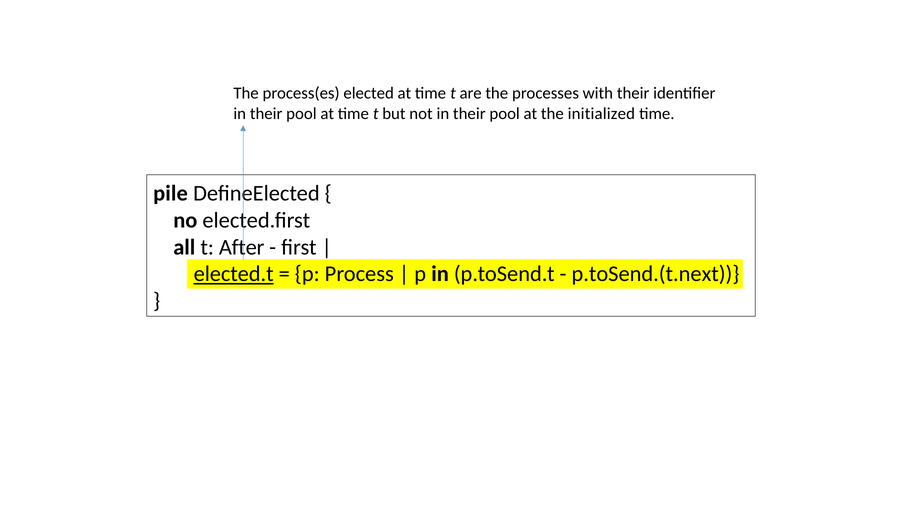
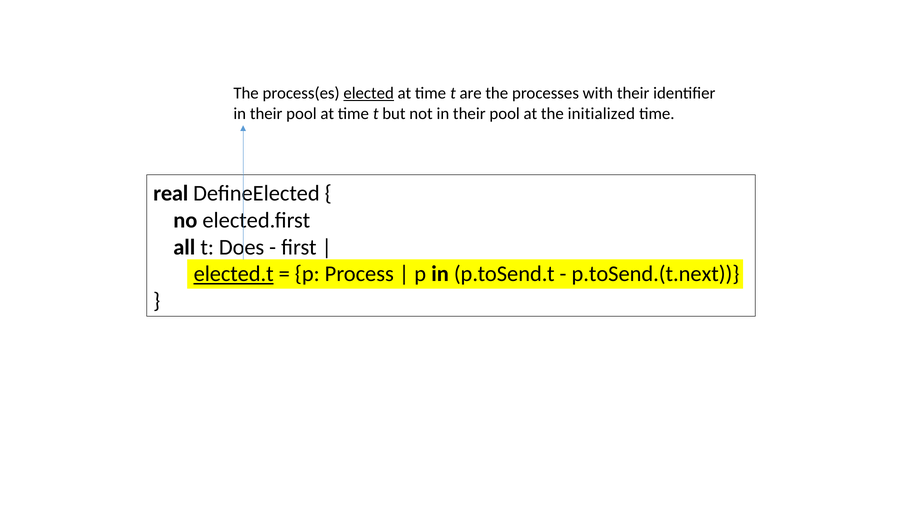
elected underline: none -> present (369, 93)
pile: pile -> real (171, 193)
After: After -> Does (242, 247)
